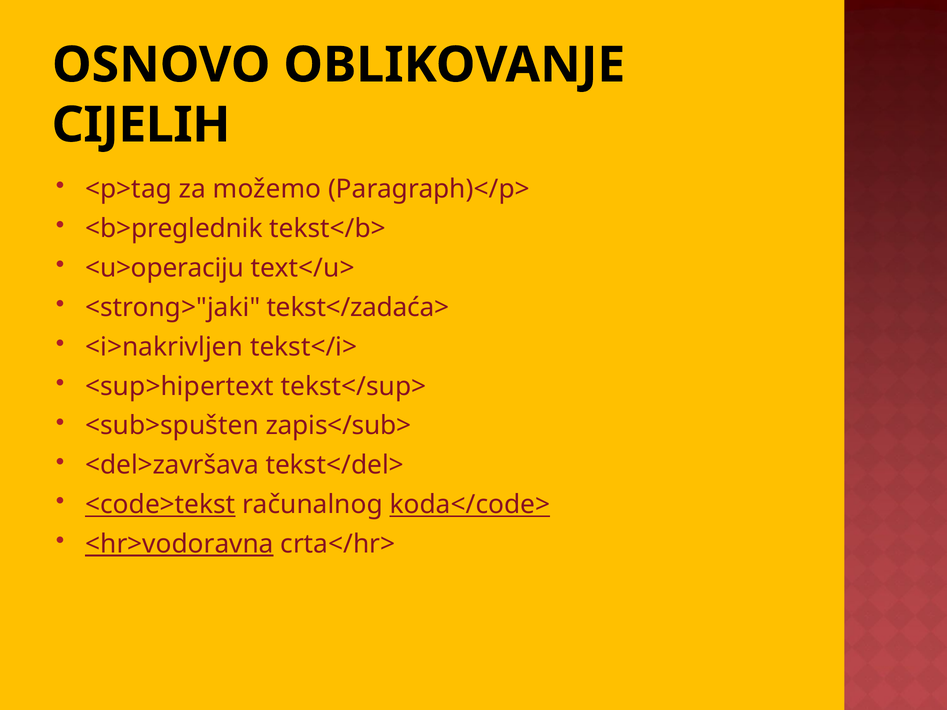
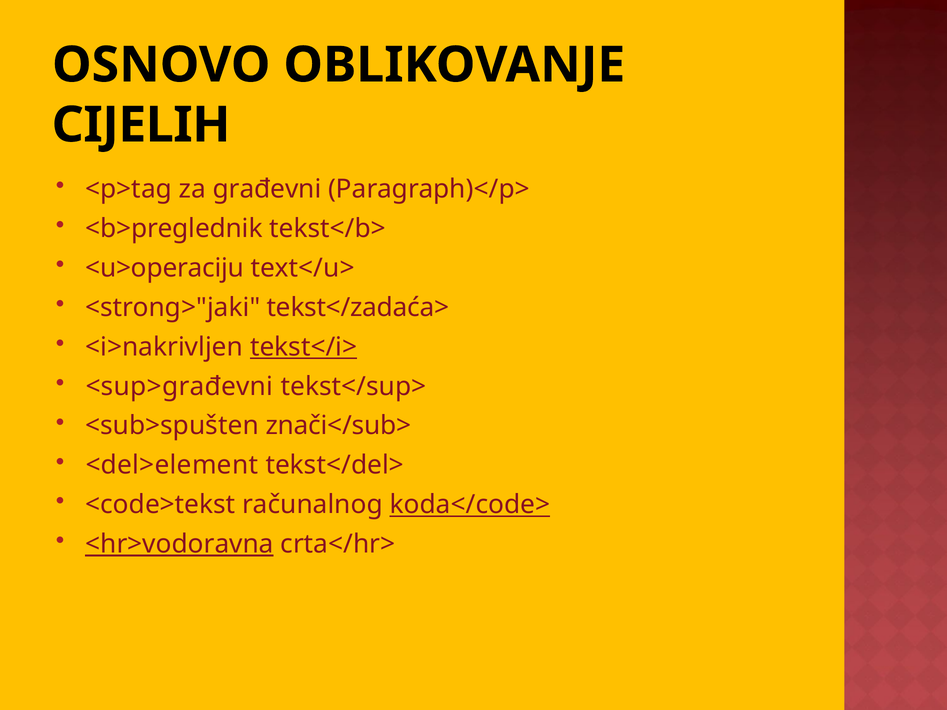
možemo: možemo -> građevni (267, 189)
tekst</i> underline: none -> present (304, 347)
<sup>hipertext: <sup>hipertext -> <sup>građevni (179, 386)
zapis</sub>: zapis</sub> -> znači</sub> (339, 426)
<del>završava: <del>završava -> <del>element (172, 465)
<code>tekst underline: present -> none (160, 505)
